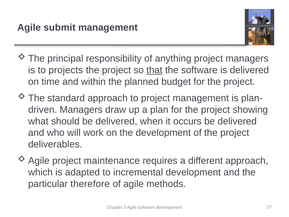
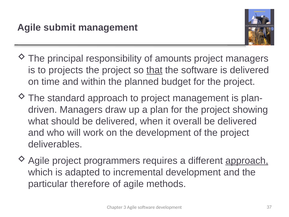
anything: anything -> amounts (173, 58)
occurs: occurs -> overall (187, 121)
maintenance: maintenance -> programmers (112, 161)
approach underline: none -> present (247, 161)
